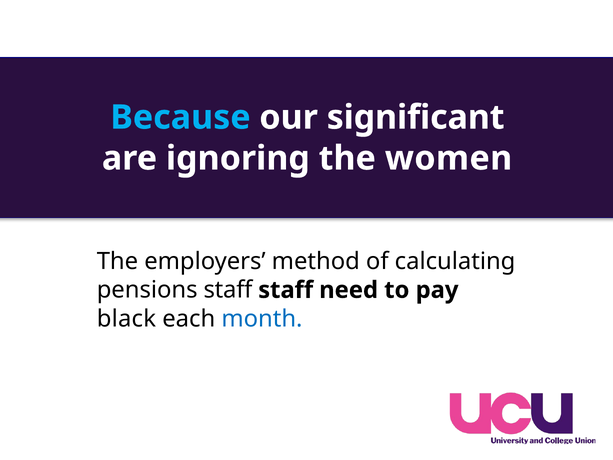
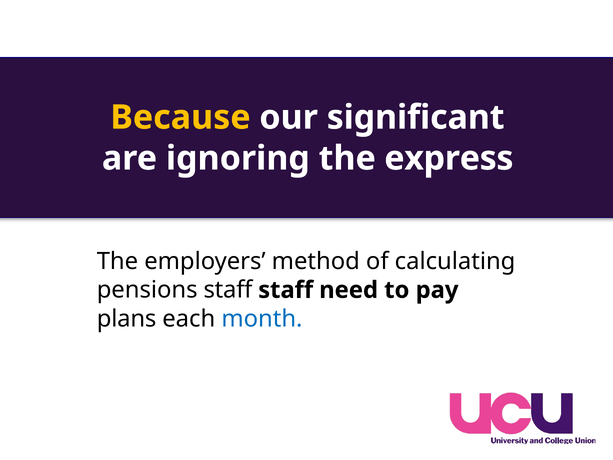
Because colour: light blue -> yellow (180, 117)
women: women -> express (449, 158)
black: black -> plans (127, 318)
